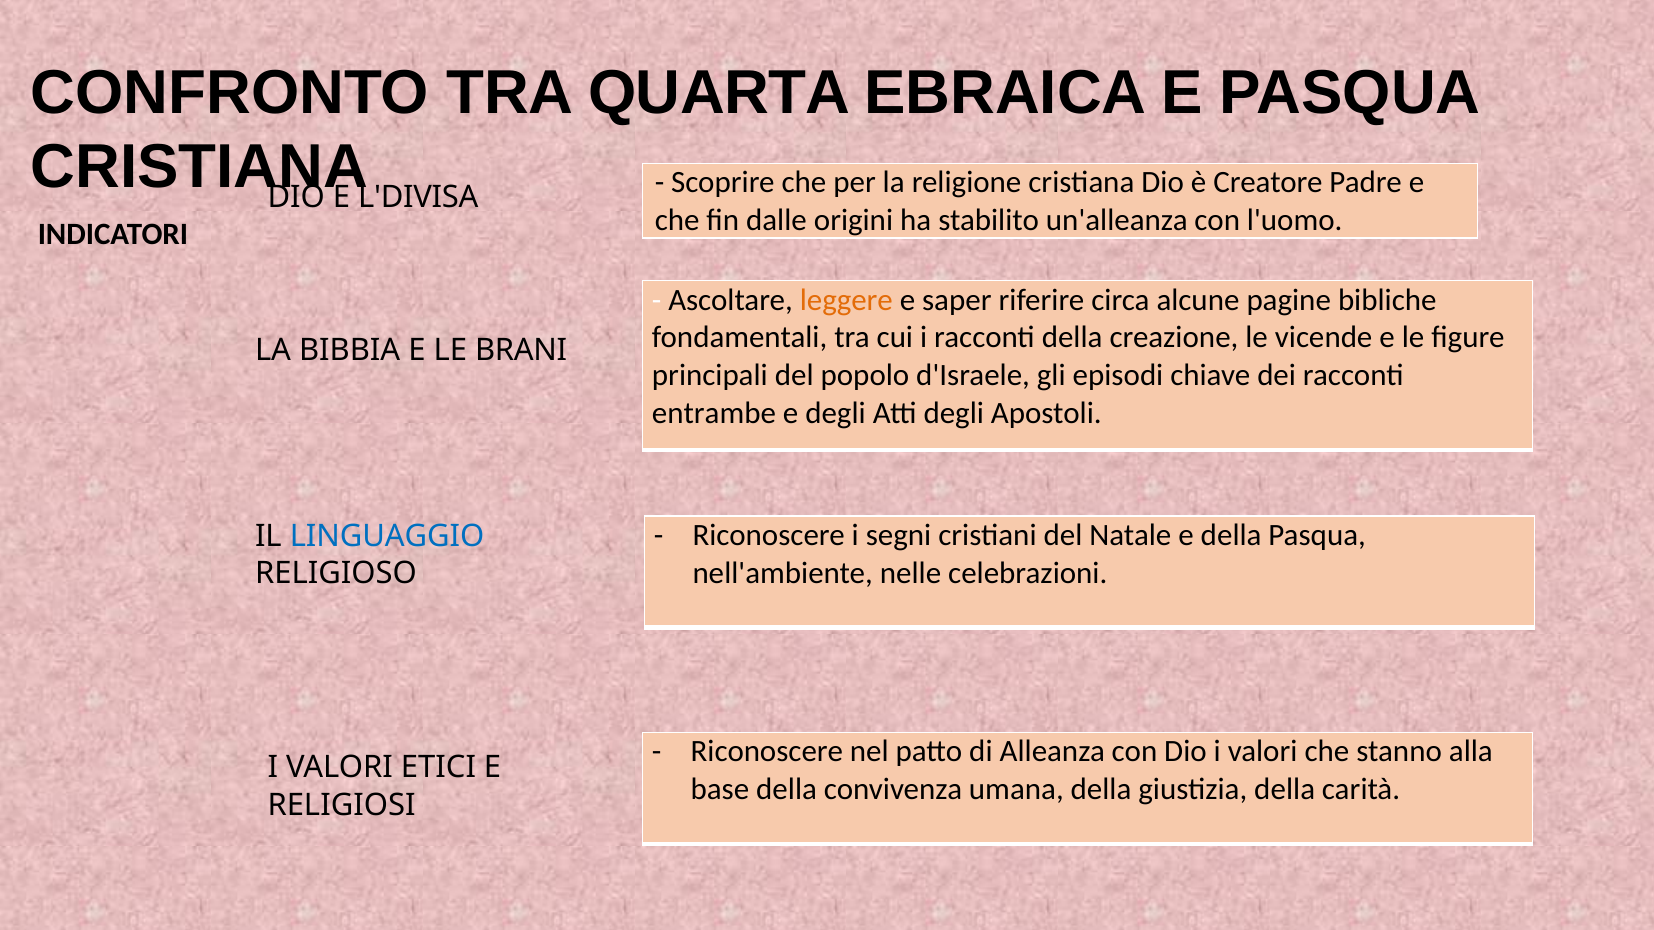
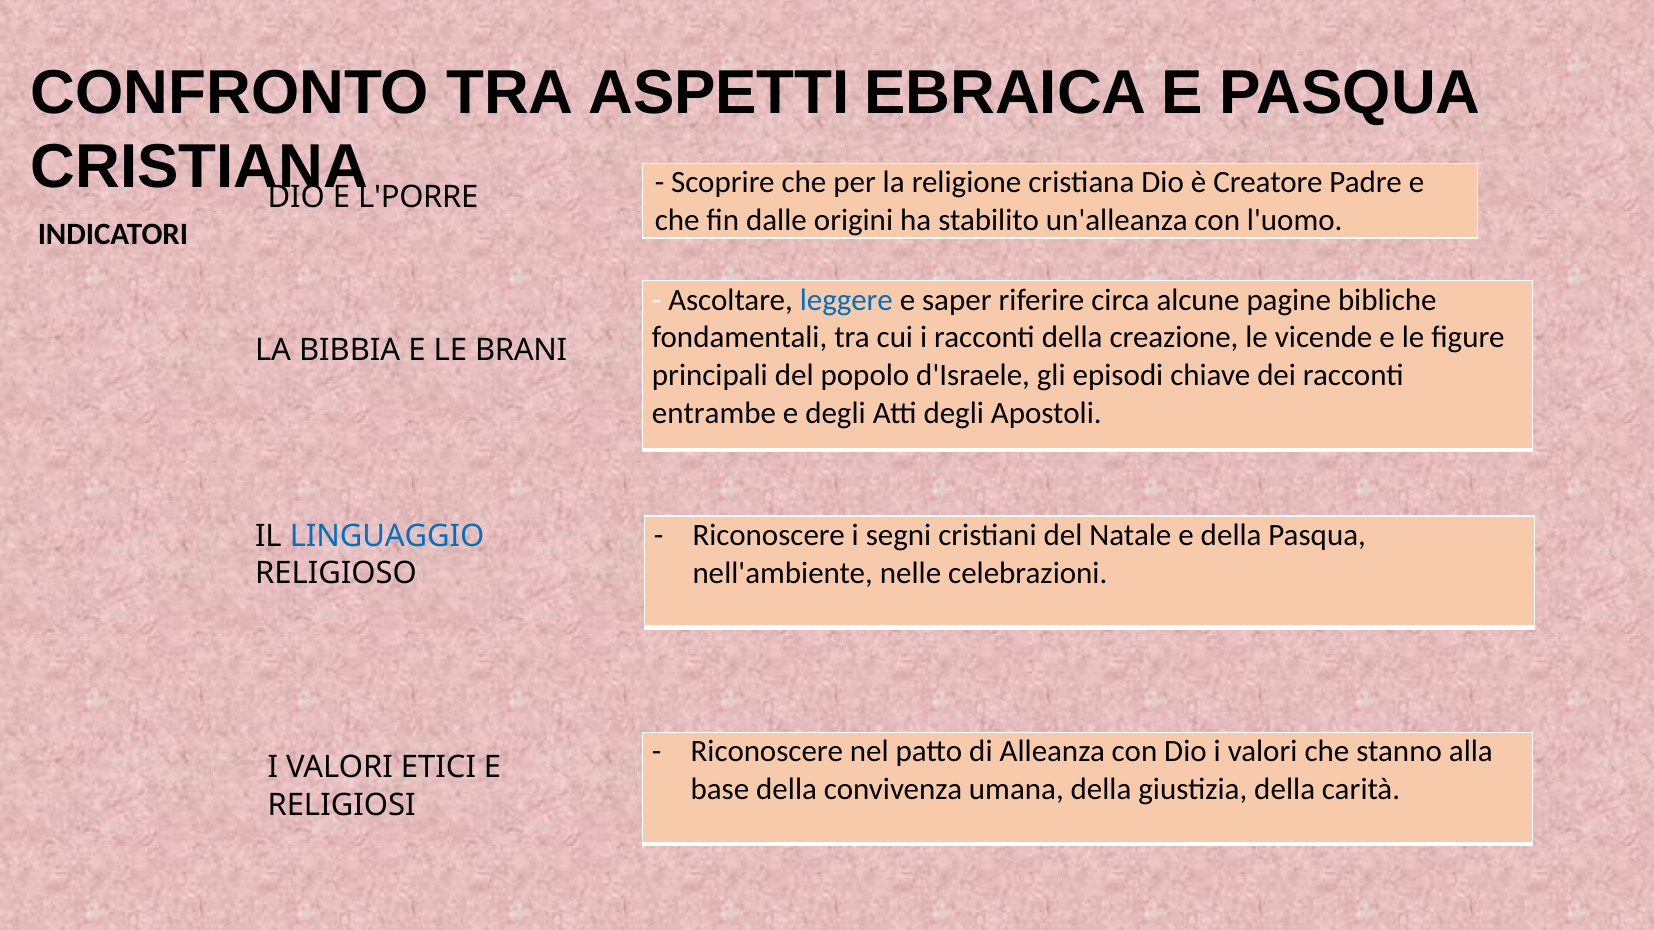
QUARTA: QUARTA -> ASPETTI (719, 93)
L'DIVISA: L'DIVISA -> L'PORRE (418, 197)
leggere colour: orange -> blue (846, 300)
